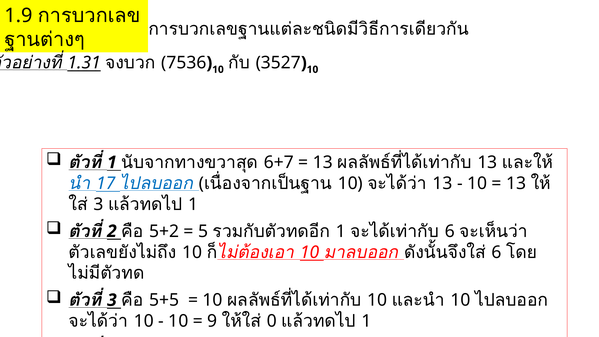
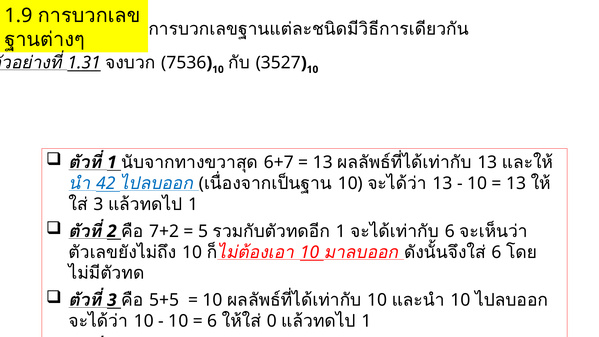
17: 17 -> 42 (106, 183)
5+2: 5+2 -> 7+2 (164, 231)
9: 9 -> 6 (212, 321)
